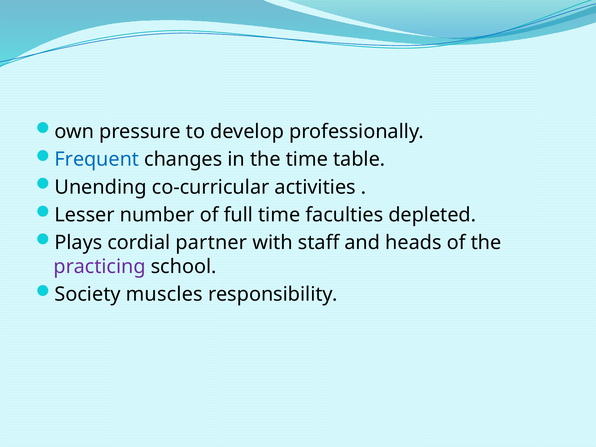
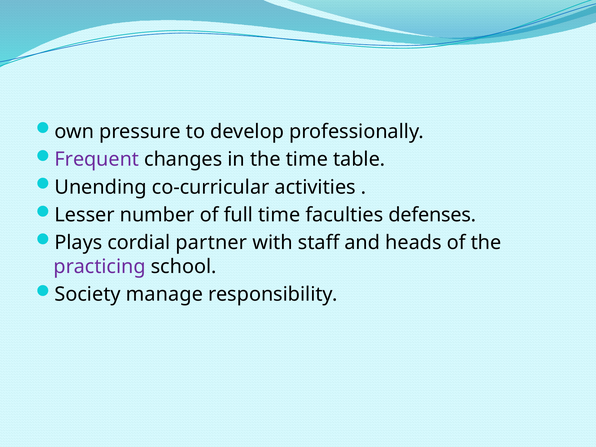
Frequent colour: blue -> purple (97, 159)
depleted: depleted -> defenses (432, 215)
muscles: muscles -> manage (164, 294)
